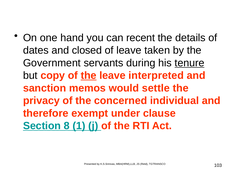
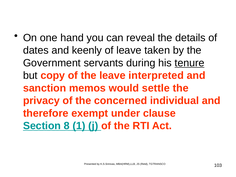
recent: recent -> reveal (141, 38)
closed: closed -> keenly (87, 50)
the underline: present -> none (89, 75)
